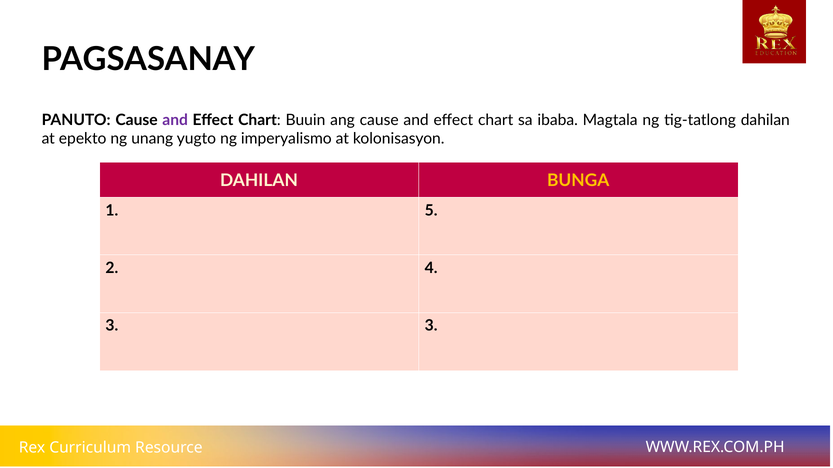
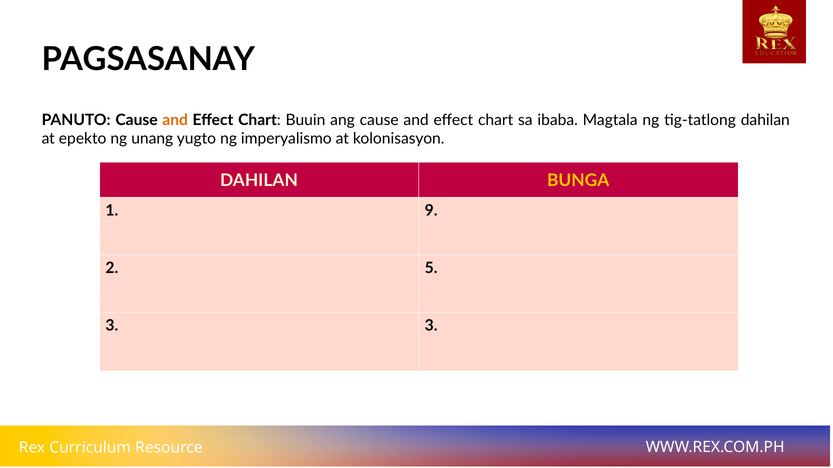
and colour: purple -> orange (175, 120)
5: 5 -> 9 (431, 211)
4: 4 -> 5 (431, 268)
